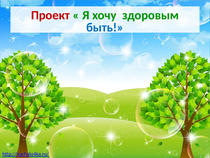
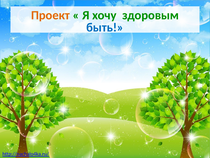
Проект colour: red -> orange (50, 15)
